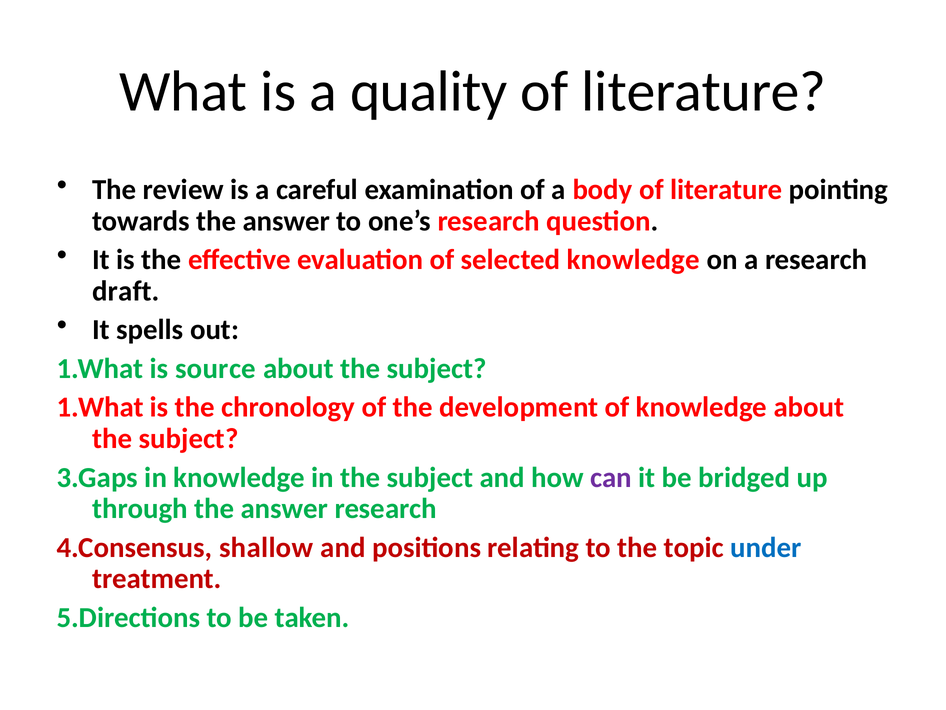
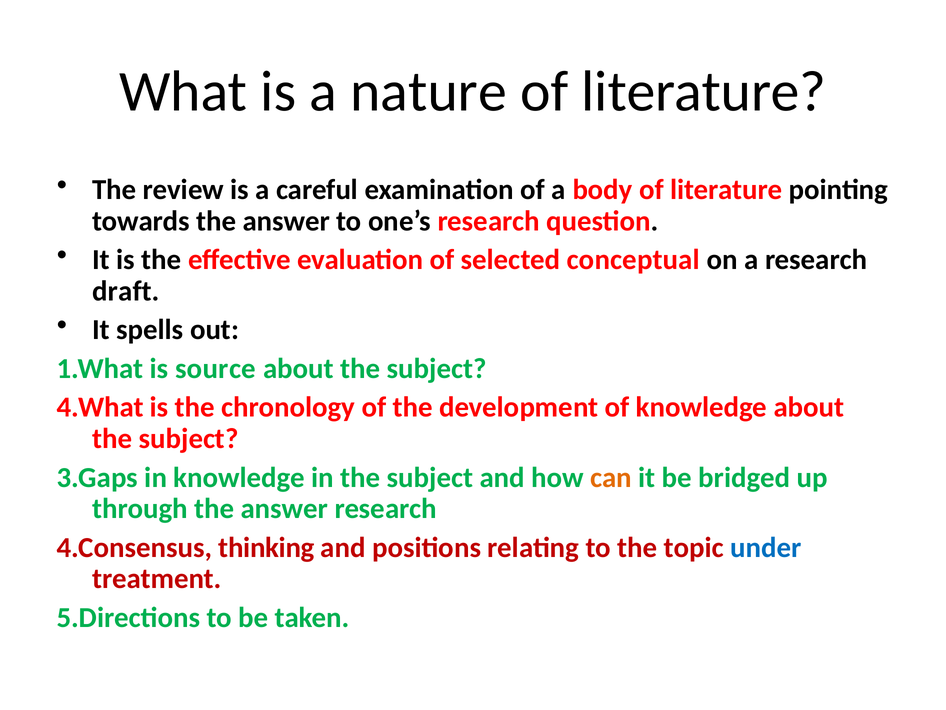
quality: quality -> nature (428, 92)
selected knowledge: knowledge -> conceptual (633, 260)
1.What: 1.What -> 4.What (100, 407)
can colour: purple -> orange (611, 477)
shallow: shallow -> thinking (266, 547)
